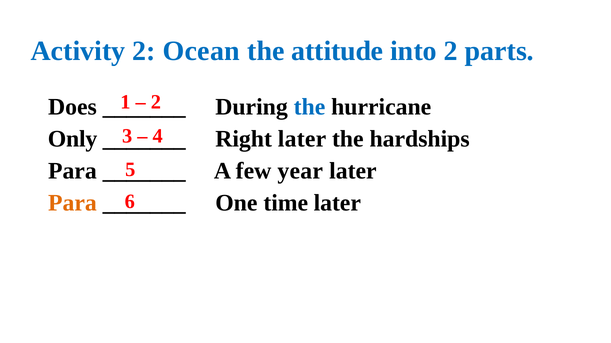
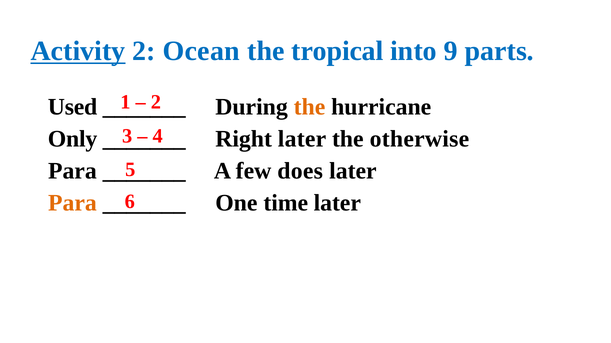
Activity underline: none -> present (78, 51)
attitude: attitude -> tropical (337, 51)
into 2: 2 -> 9 (451, 51)
Does: Does -> Used (73, 107)
the colour: blue -> orange (309, 107)
hardships: hardships -> otherwise (419, 139)
year: year -> does (300, 171)
